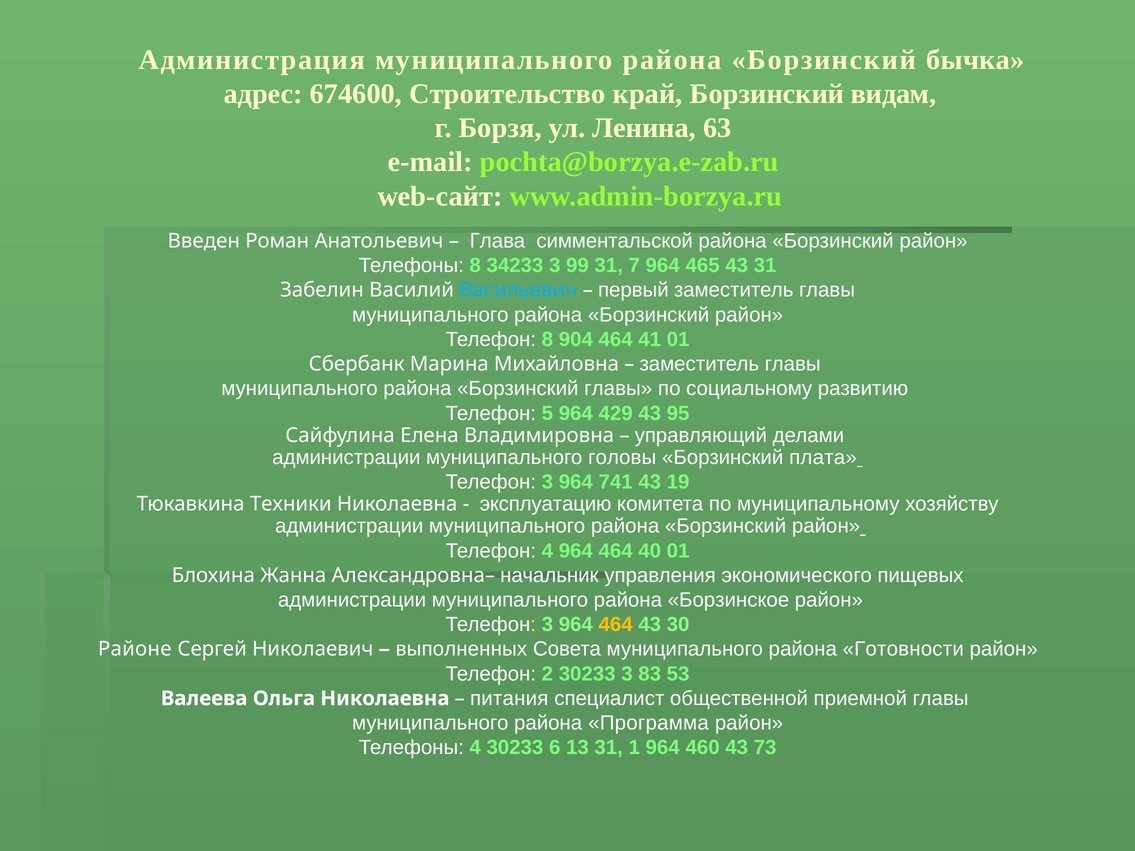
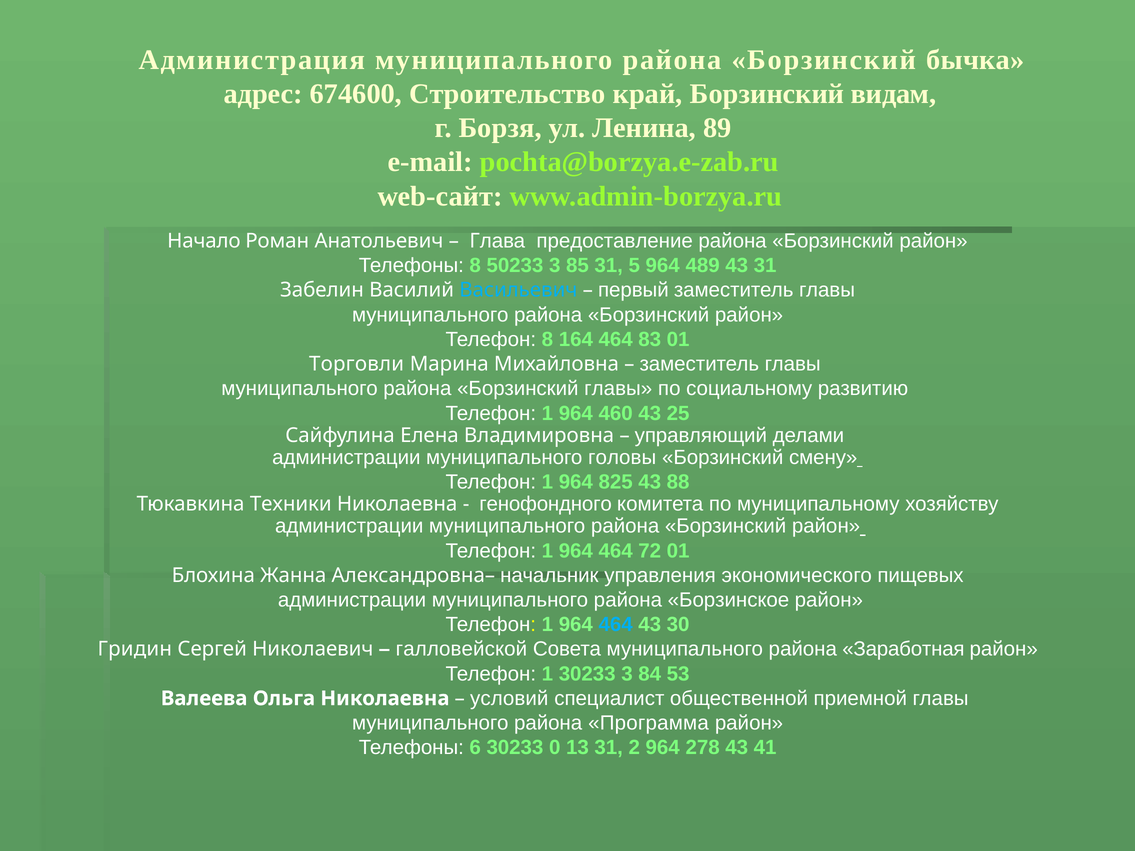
63: 63 -> 89 (717, 128)
Введен: Введен -> Начало (204, 241)
симментальской: симментальской -> предоставление (615, 241)
34233: 34233 -> 50233 (515, 266)
99: 99 -> 85 (577, 266)
7: 7 -> 5 (634, 266)
465: 465 -> 489 (703, 266)
904: 904 -> 164 (576, 339)
41: 41 -> 83 (650, 339)
Сбербанк: Сбербанк -> Торговли (357, 364)
5: 5 -> 1 (547, 413)
429: 429 -> 460 (616, 413)
95: 95 -> 25 (678, 413)
плата: плата -> смену (823, 458)
3: 3 -> 1 (547, 482)
741: 741 -> 825 (616, 482)
19: 19 -> 88 (678, 482)
эксплуатацию: эксплуатацию -> генофондного (546, 504)
4: 4 -> 1 (547, 551)
40: 40 -> 72 (650, 551)
3: 3 -> 1 (547, 625)
464 colour: yellow -> light blue (616, 625)
Районе: Районе -> Гридин (135, 649)
выполненных: выполненных -> галловейской (461, 649)
Готовности: Готовности -> Заработная (903, 649)
2: 2 -> 1 (547, 674)
83: 83 -> 84 (650, 674)
питания: питания -> условий (509, 699)
Телефоны 4: 4 -> 6 (475, 748)
6: 6 -> 0 (555, 748)
1: 1 -> 2 (634, 748)
460: 460 -> 278 (703, 748)
73: 73 -> 41 (765, 748)
